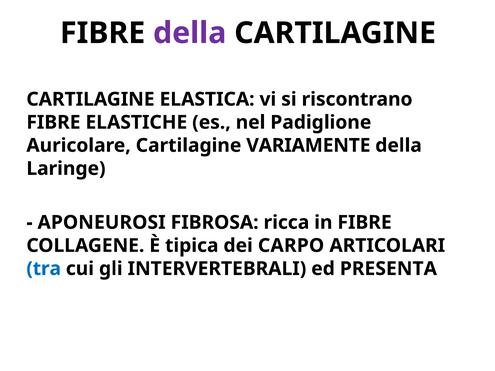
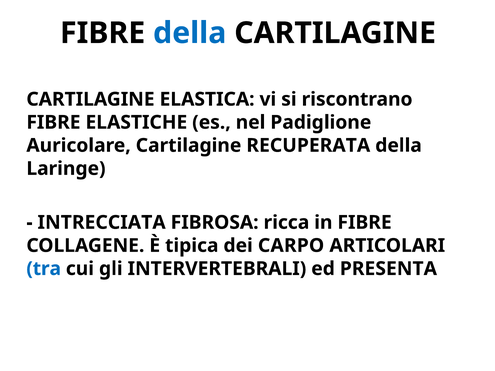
della colour: purple -> blue (190, 33)
VARIAMENTE: VARIAMENTE -> RECUPERATA (308, 146)
APONEUROSI: APONEUROSI -> INTRECCIATA (102, 223)
